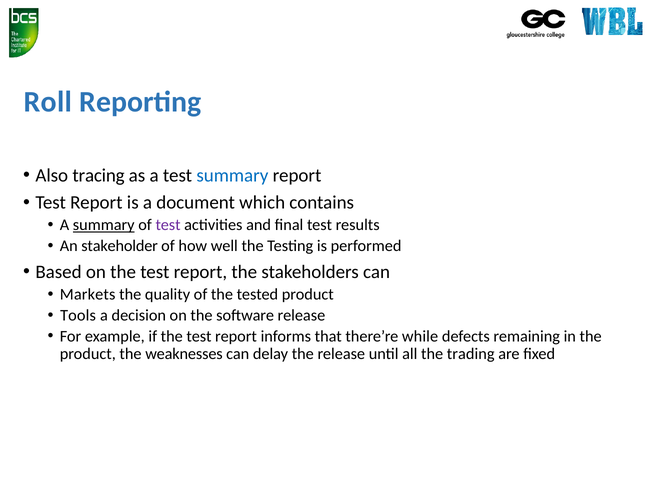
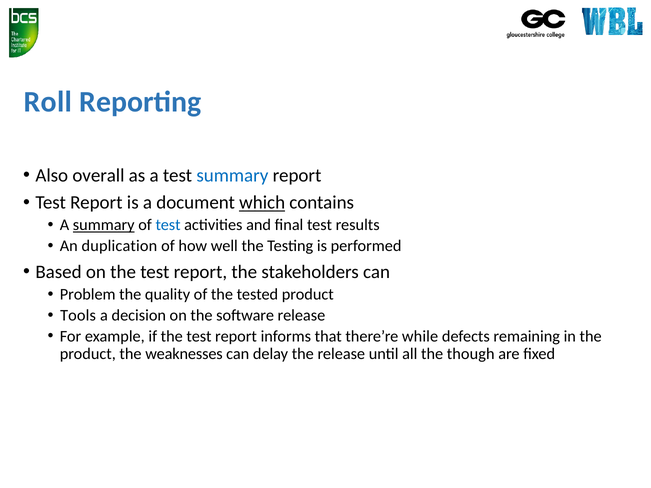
tracing: tracing -> overall (98, 175)
which underline: none -> present (262, 203)
test colour: purple -> blue (168, 225)
stakeholder: stakeholder -> duplication (119, 246)
Markets: Markets -> Problem (88, 294)
trading: trading -> though (471, 354)
